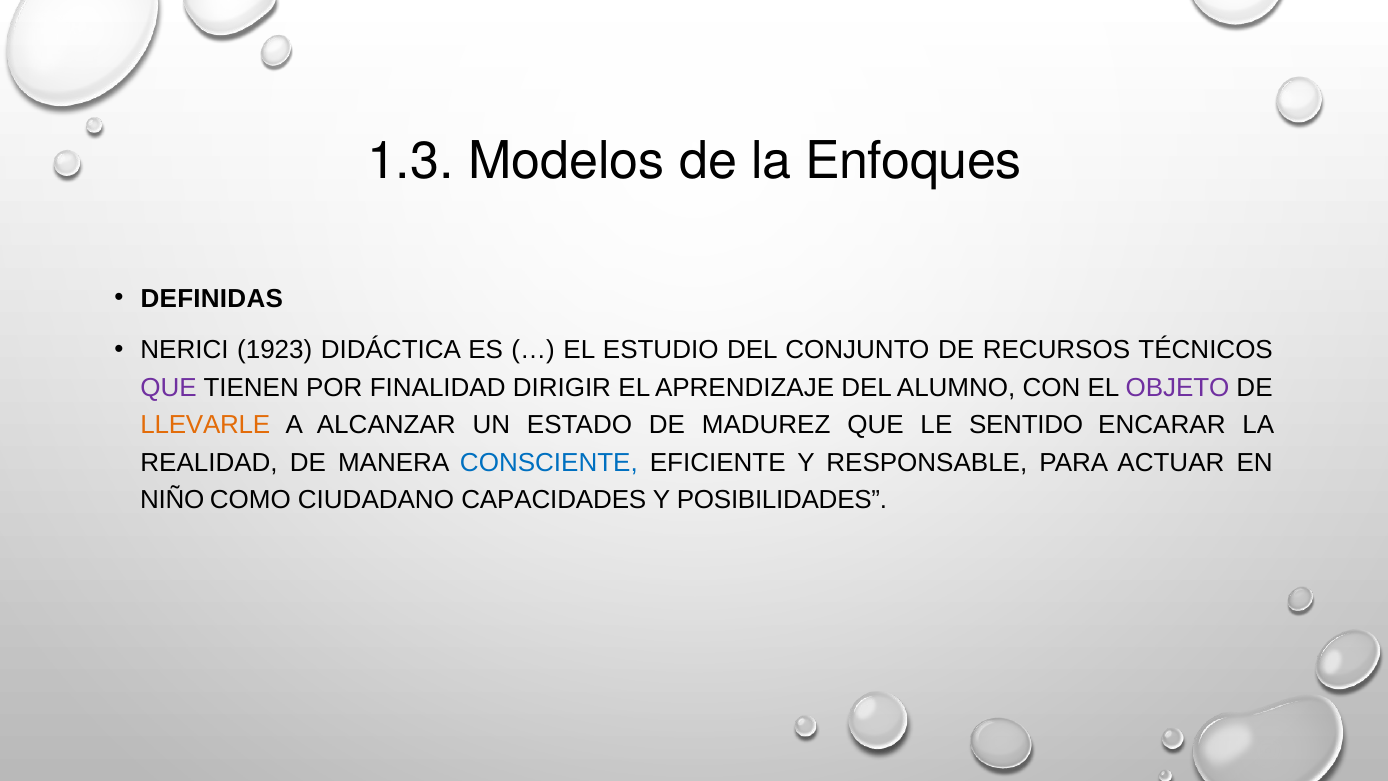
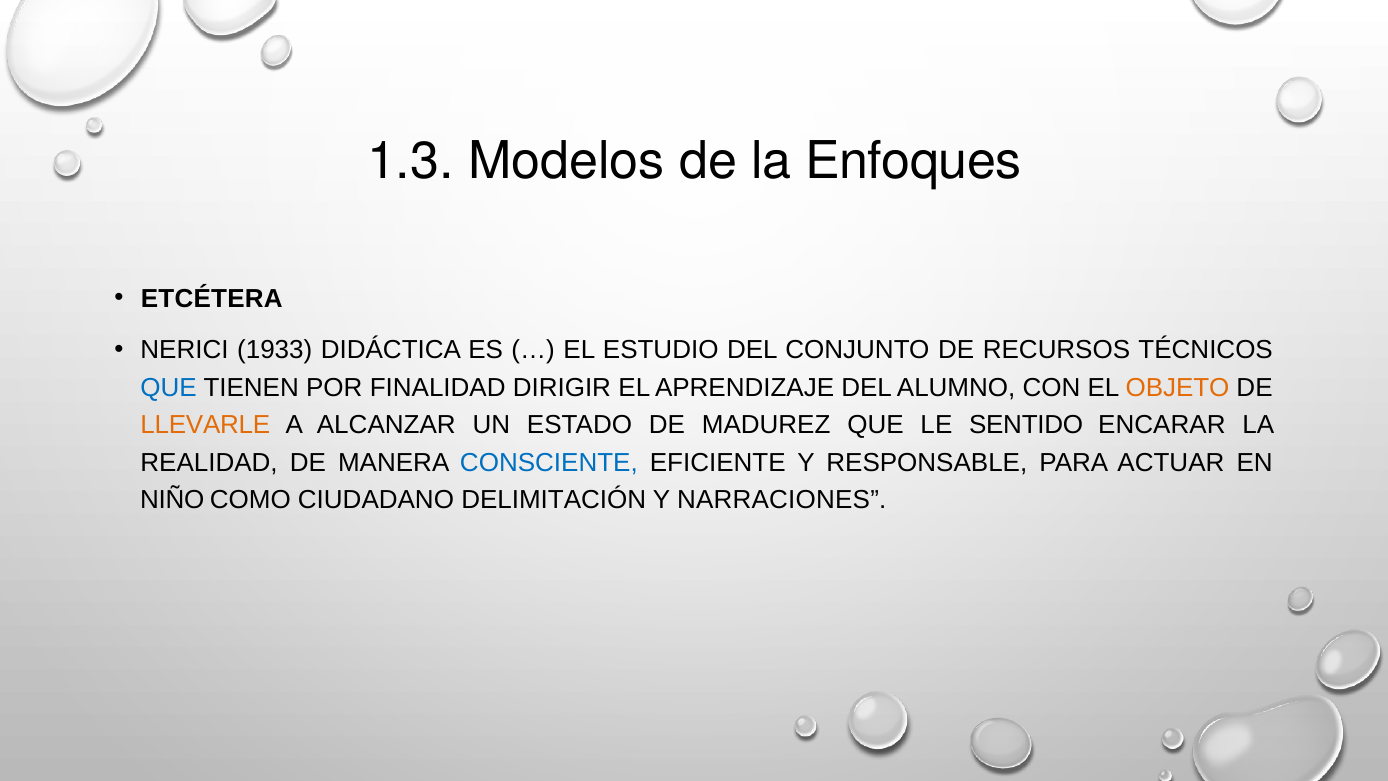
DEFINIDAS: DEFINIDAS -> ETCÉTERA (212, 298)
1923: 1923 -> 1933 (275, 350)
QUE colour: purple -> blue (169, 388)
OBJETO colour: purple -> orange (1177, 388)
CAPACIDADES: CAPACIDADES -> DELIMITACIÓN (554, 500)
POSIBILIDADES: POSIBILIDADES -> NARRACIONES (782, 500)
